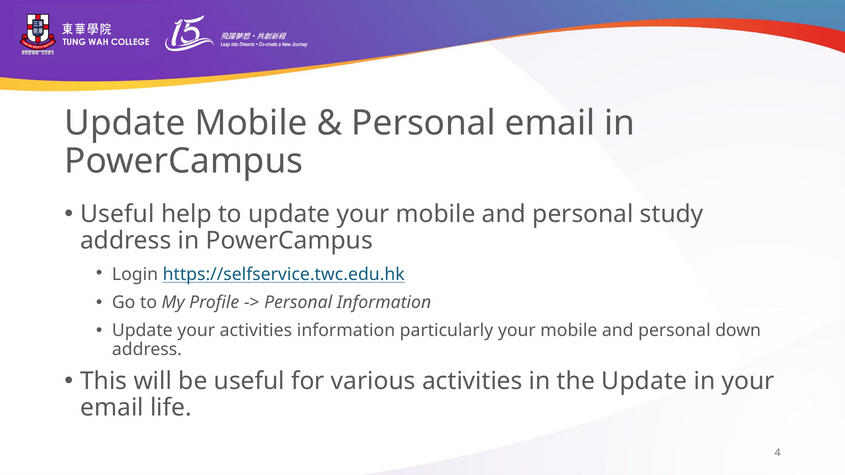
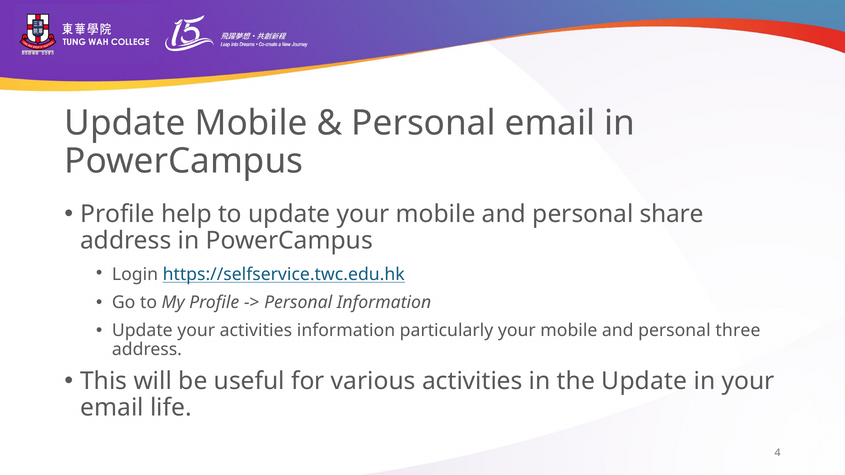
Useful: Useful -> Profile (118, 214)
study: study -> share (672, 214)
down: down -> three (738, 331)
